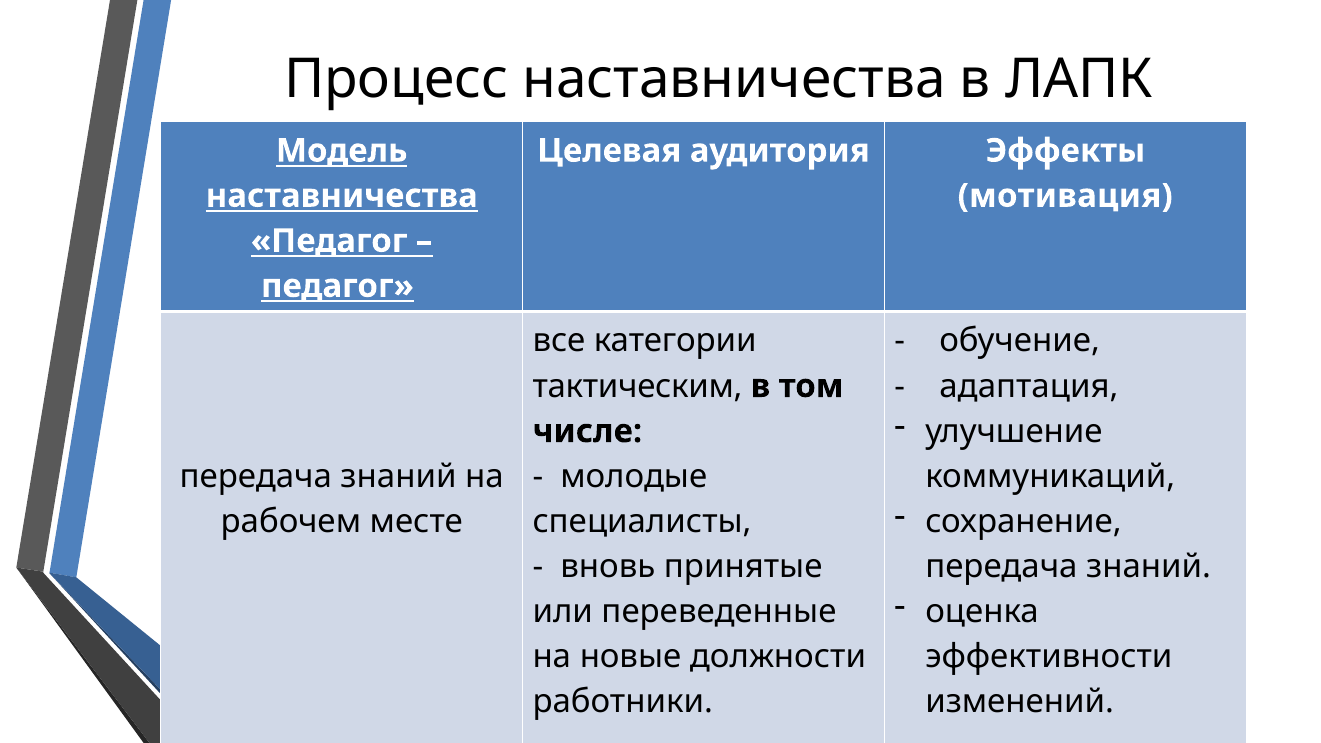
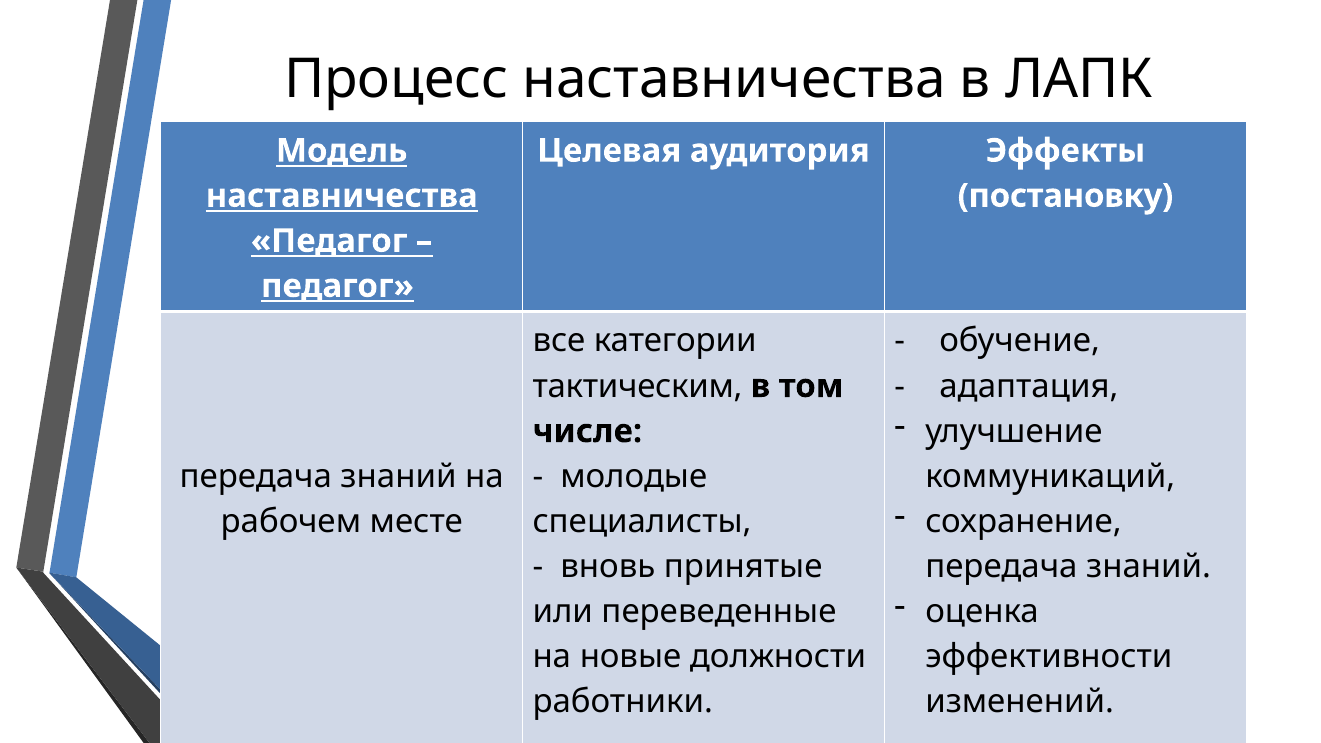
мотивация: мотивация -> постановку (1065, 196)
